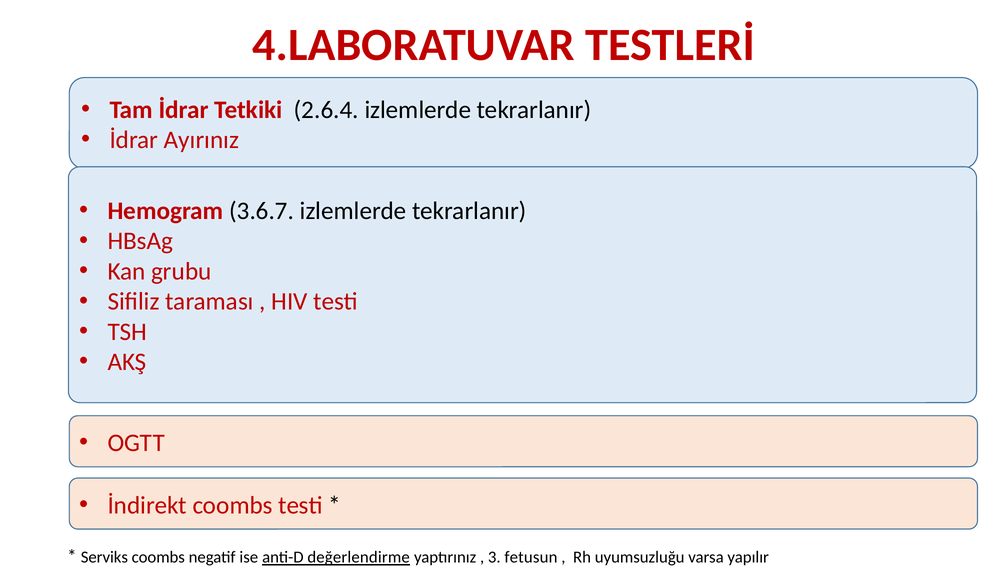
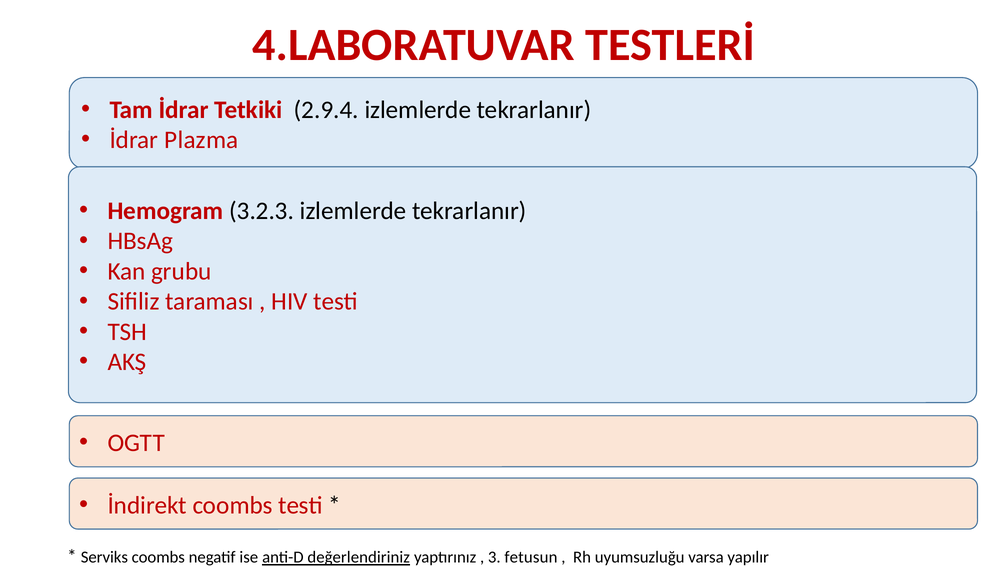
2.6.4: 2.6.4 -> 2.9.4 (326, 110)
Ayırınız: Ayırınız -> Plazma (201, 140)
3.6.7: 3.6.7 -> 3.2.3 (262, 211)
değerlendirme: değerlendirme -> değerlendiriniz (359, 557)
